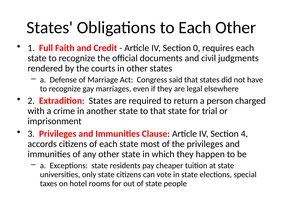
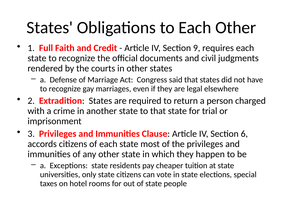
0: 0 -> 9 (197, 48)
4: 4 -> 6 (244, 133)
